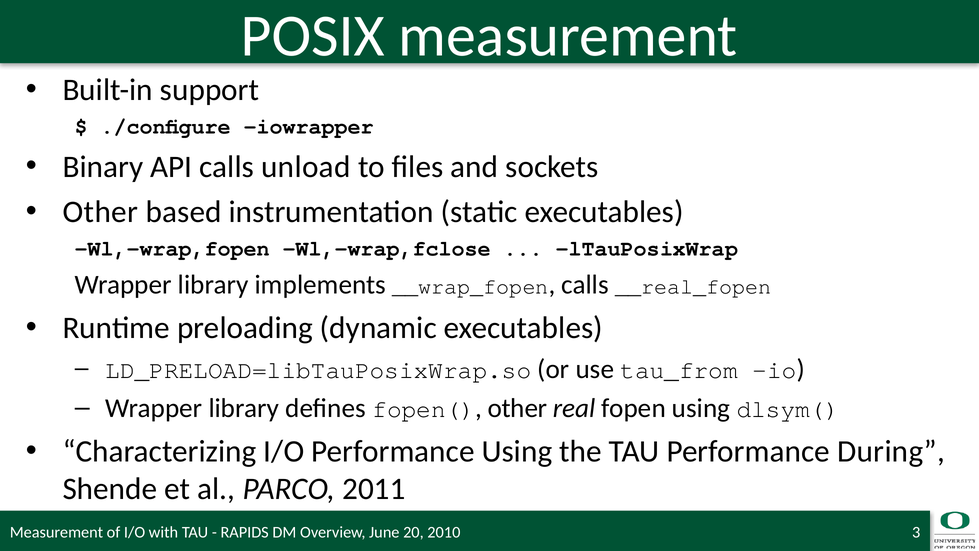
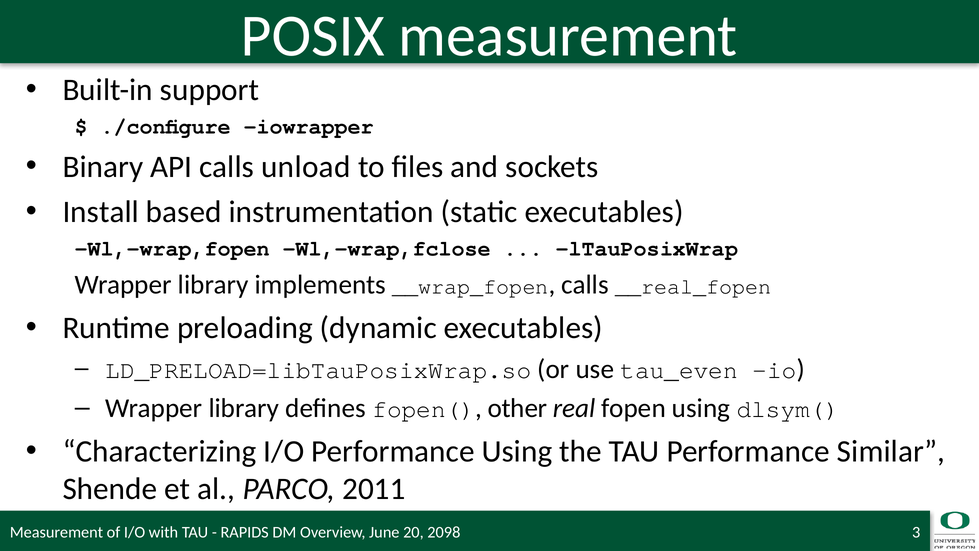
Other: Other -> Install (101, 212)
tau_from: tau_from -> tau_even (679, 370)
During: During -> Similar (891, 451)
2010: 2010 -> 2098 (444, 532)
